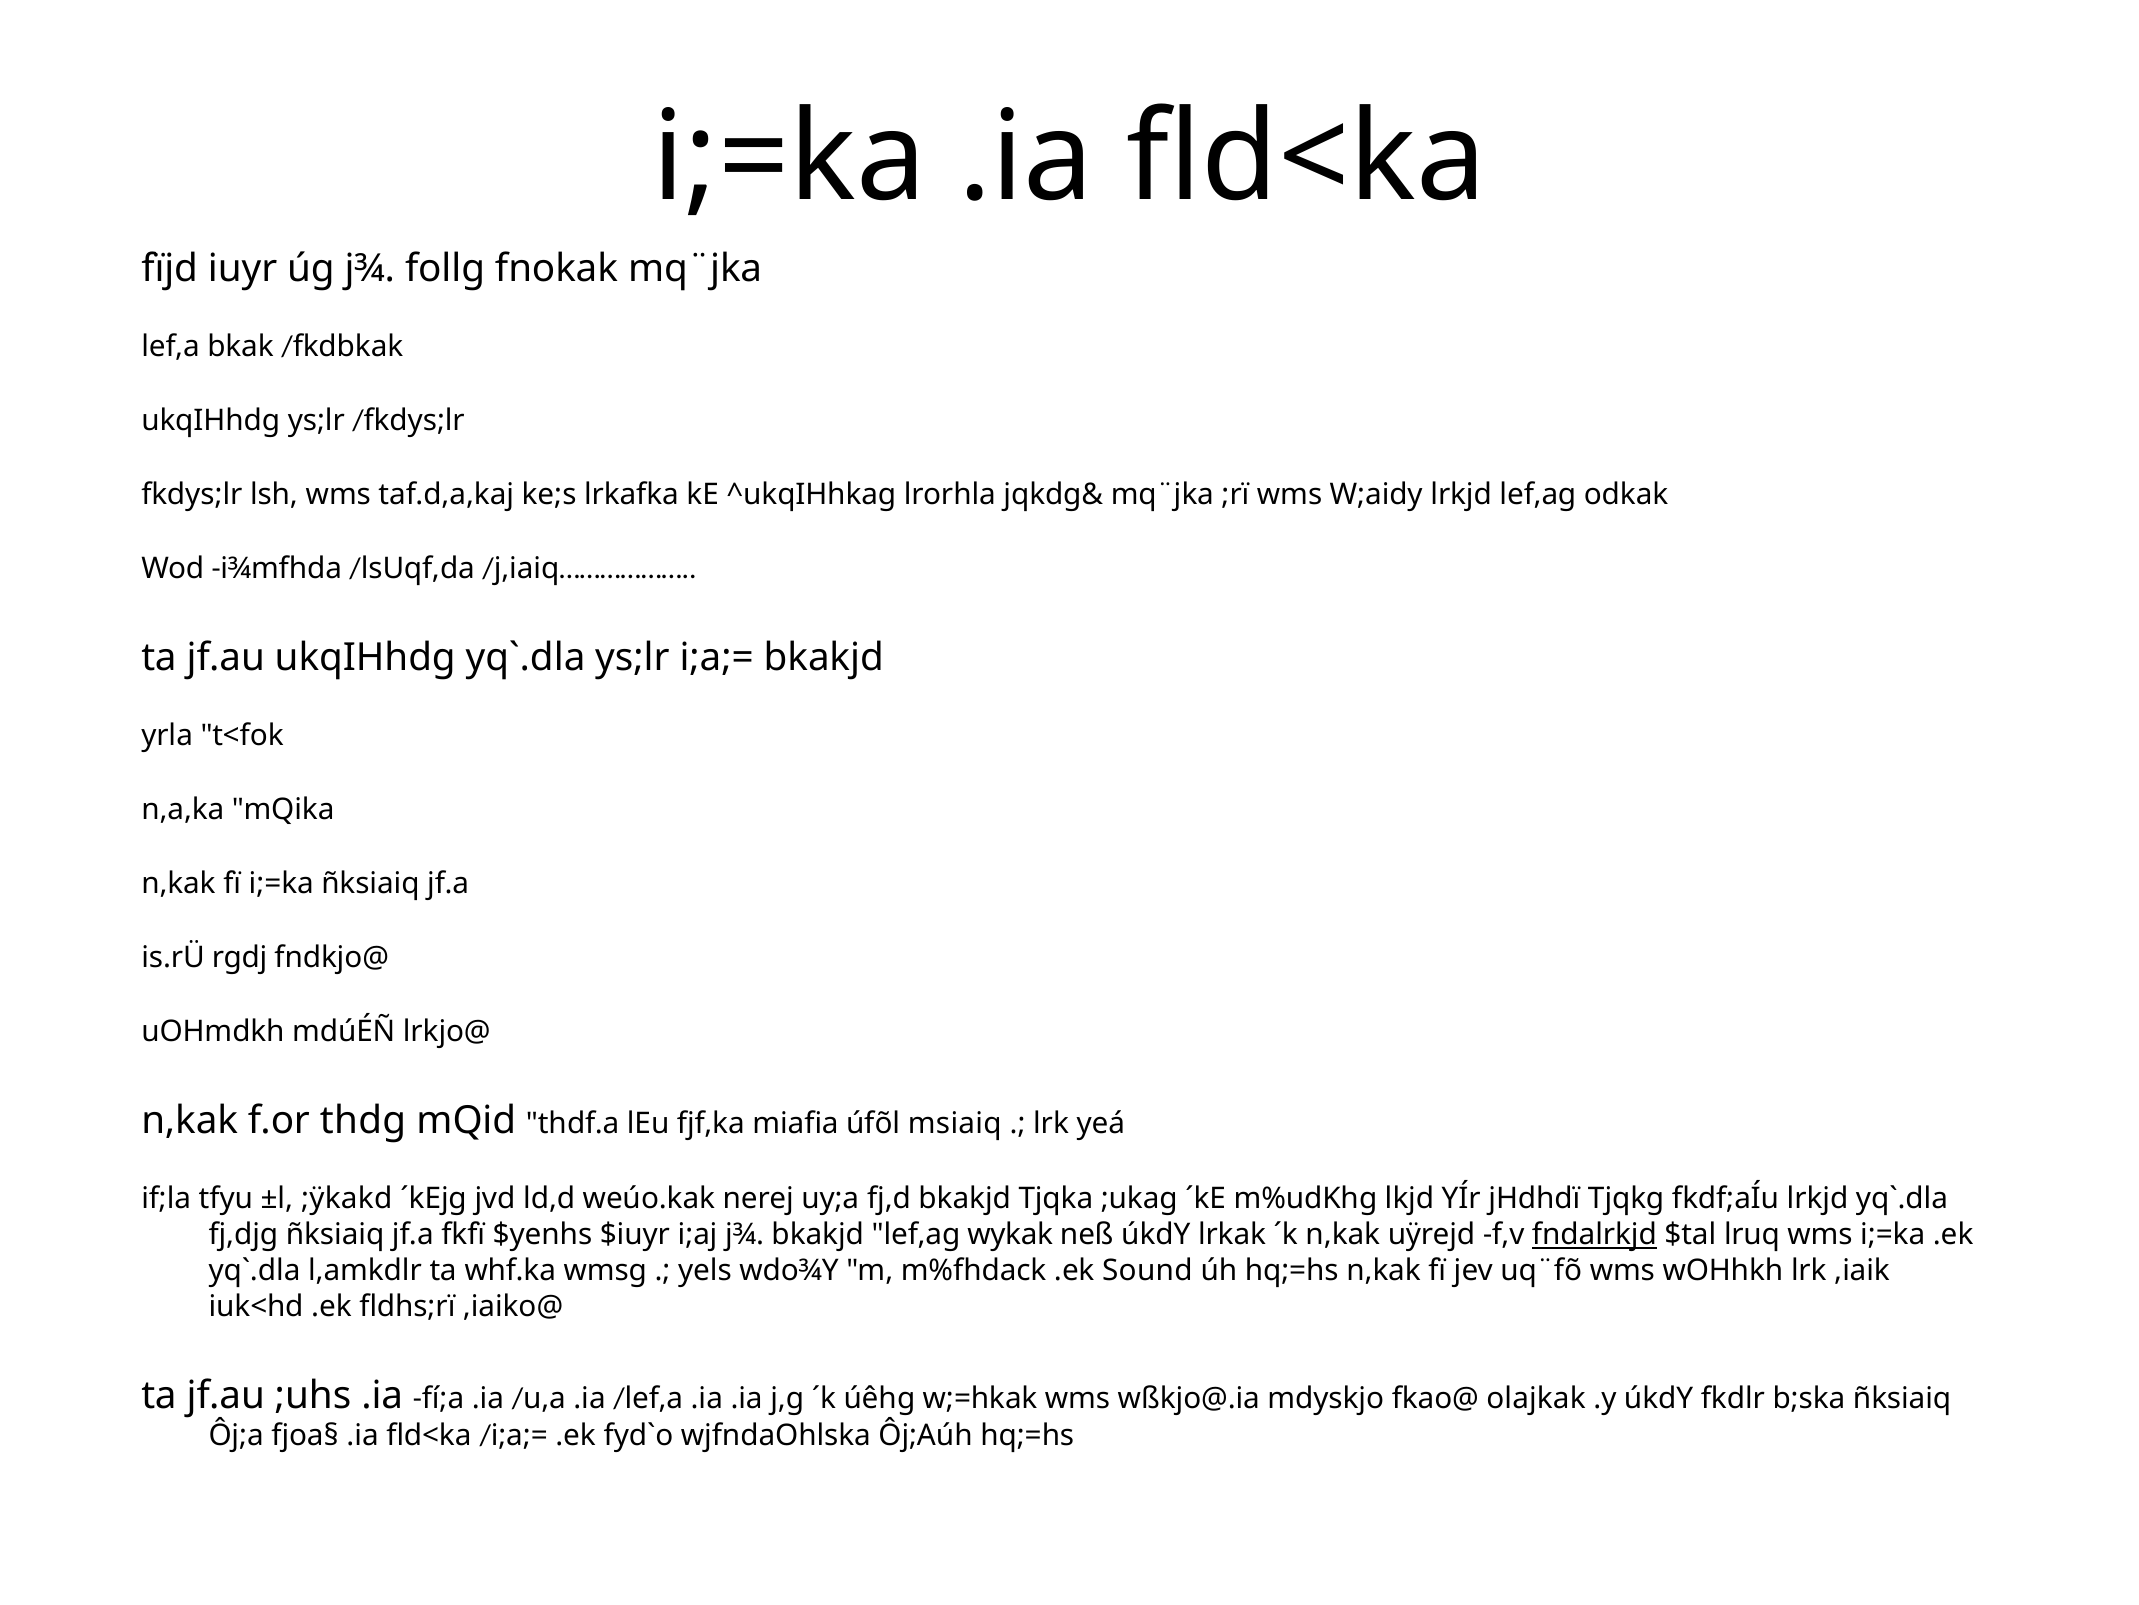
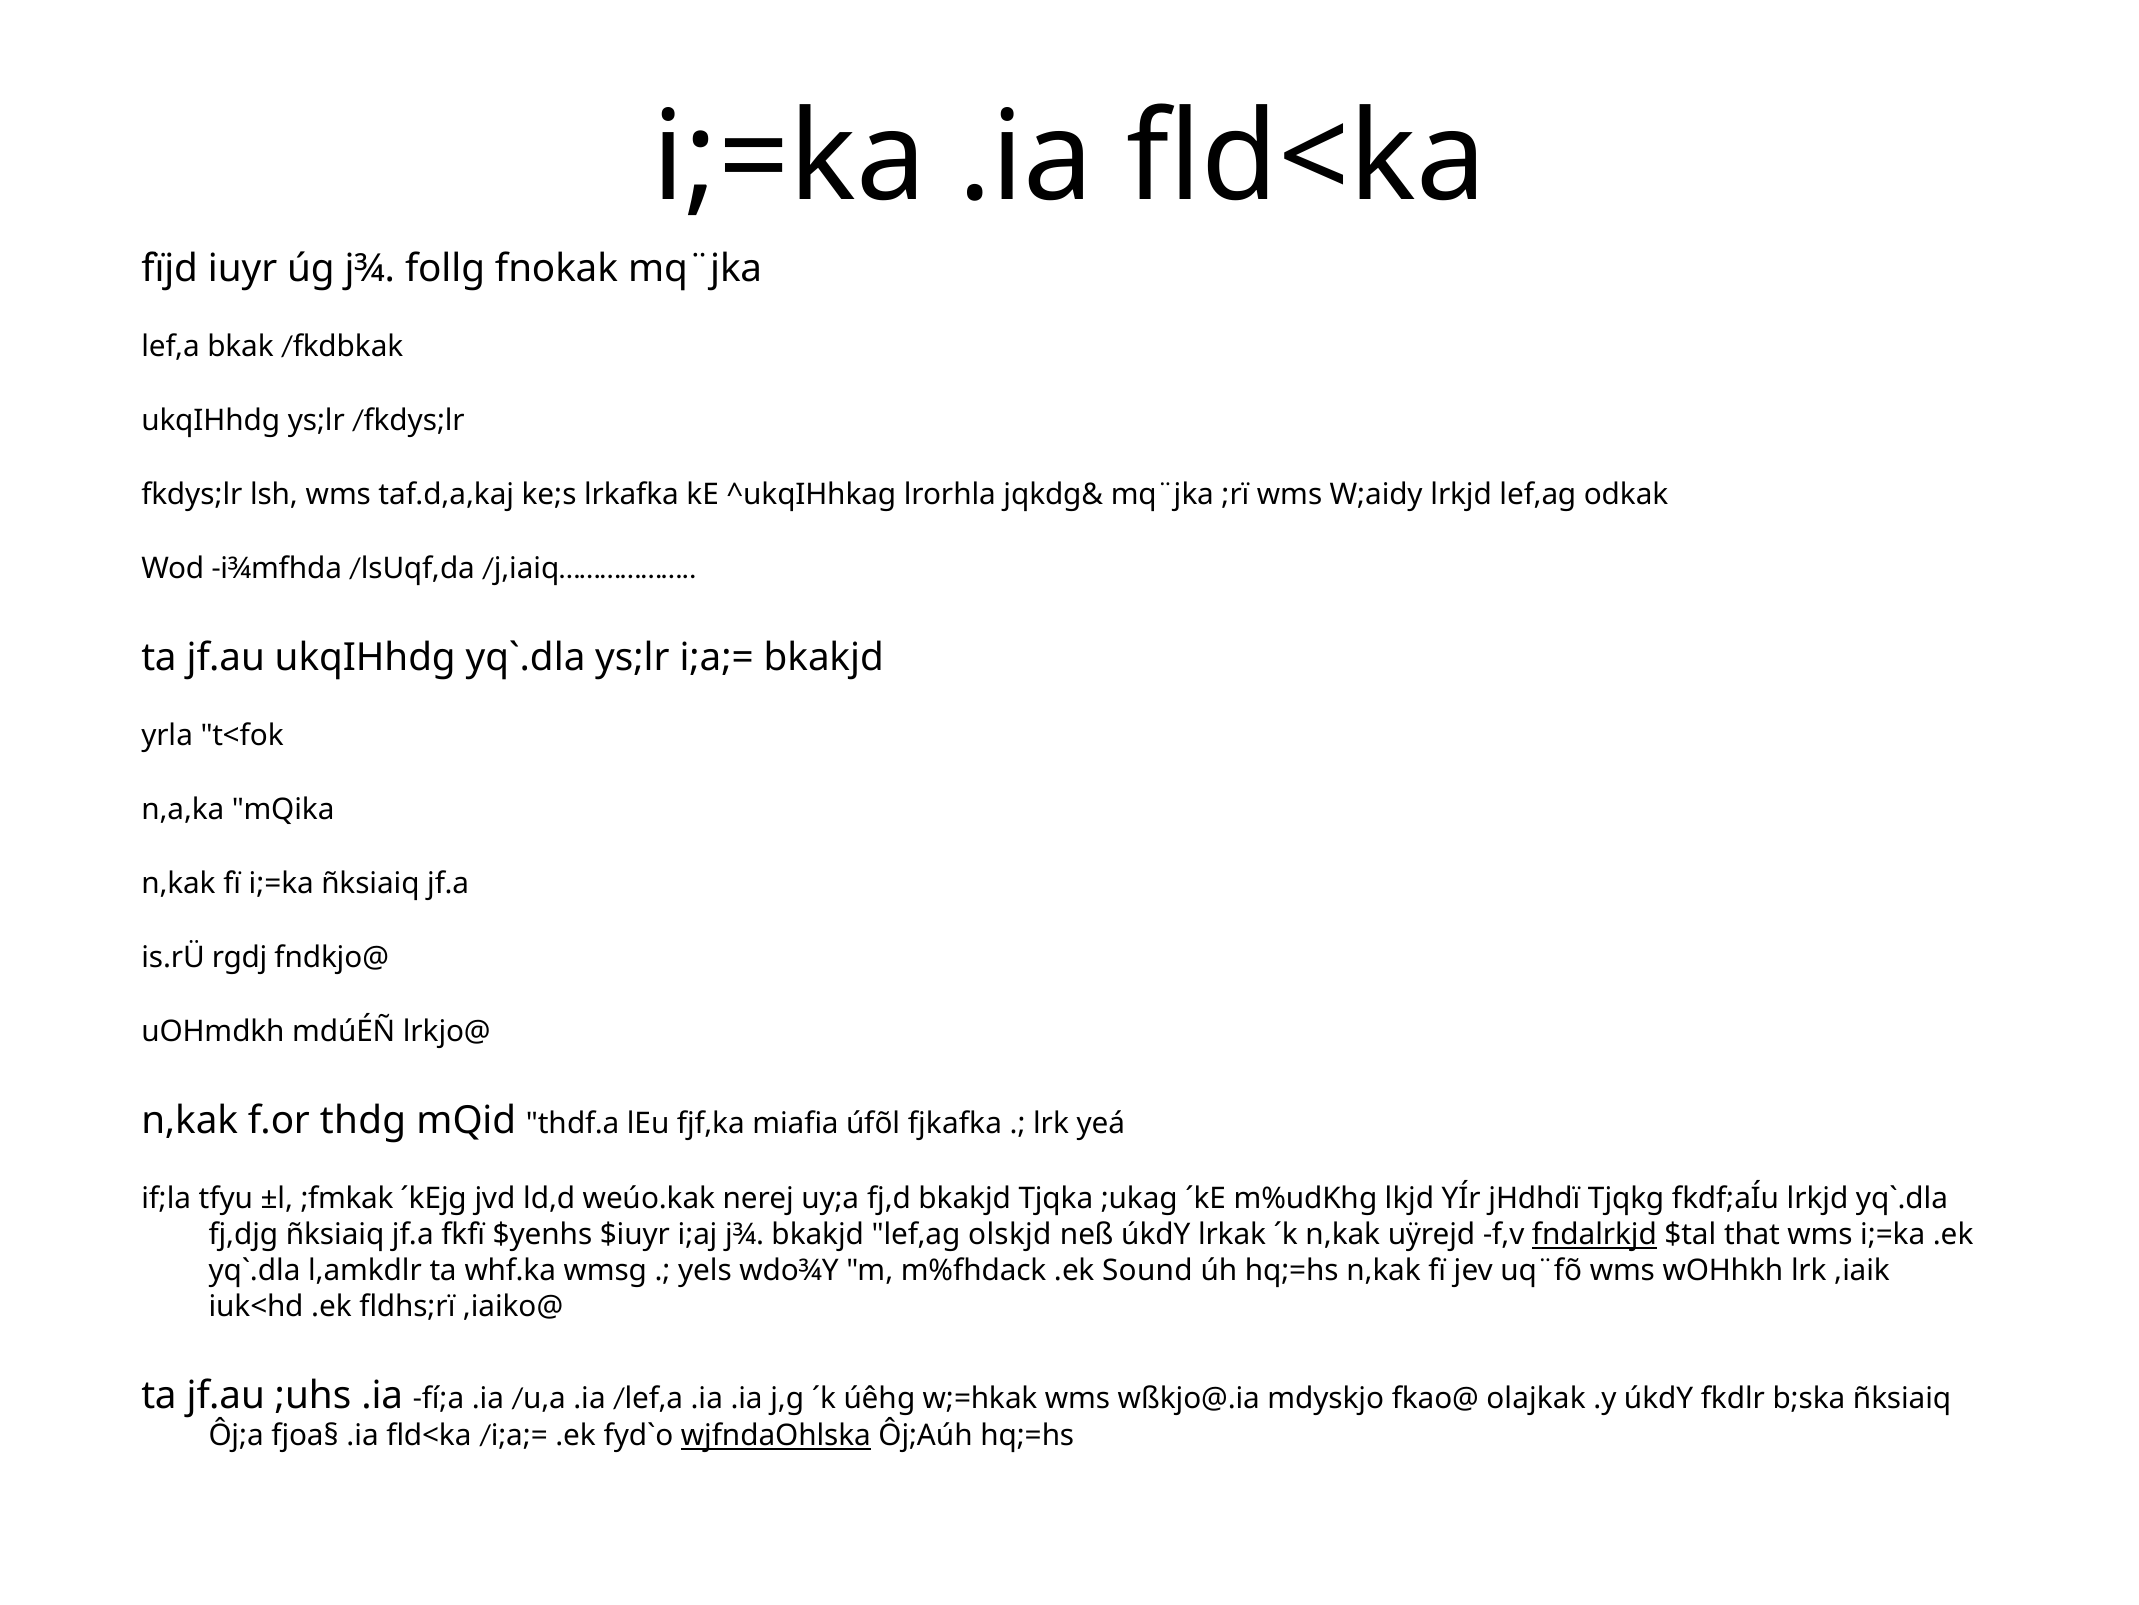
msiaiq: msiaiq -> fjkafka (955, 1123)
;ÿkakd: ;ÿkakd -> ;fmkak (347, 1199)
wykak: wykak -> olskjd (1010, 1234)
lruq: lruq -> that (1752, 1234)
wjfndaOhlska underline: none -> present (776, 1435)
